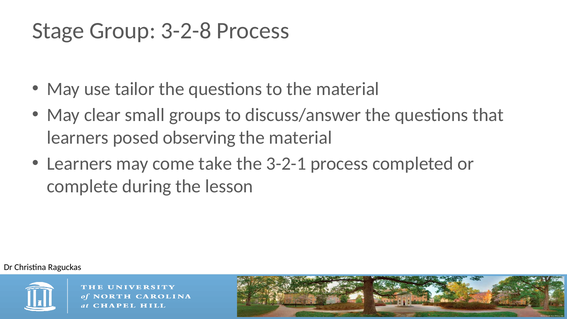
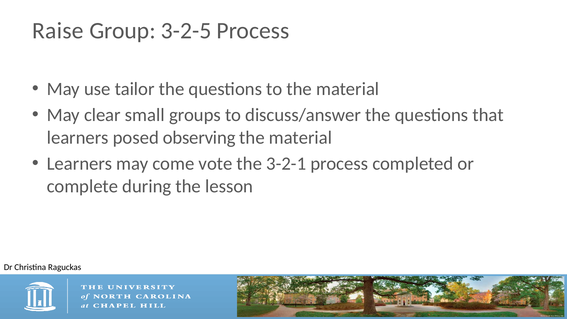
Stage: Stage -> Raise (58, 31)
3-2-8: 3-2-8 -> 3-2-5 (186, 31)
take: take -> vote (216, 164)
